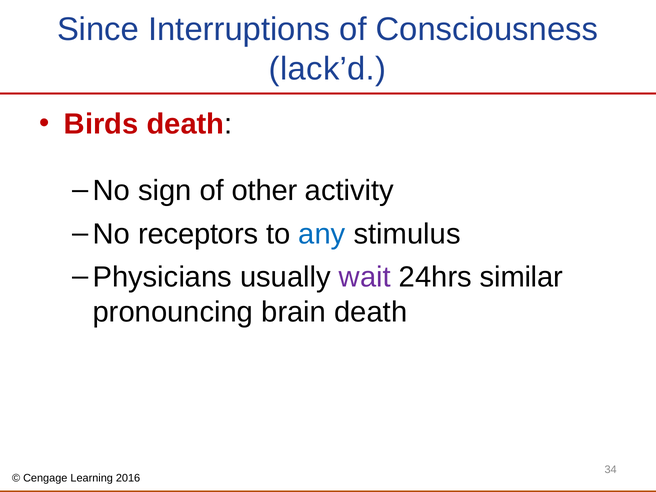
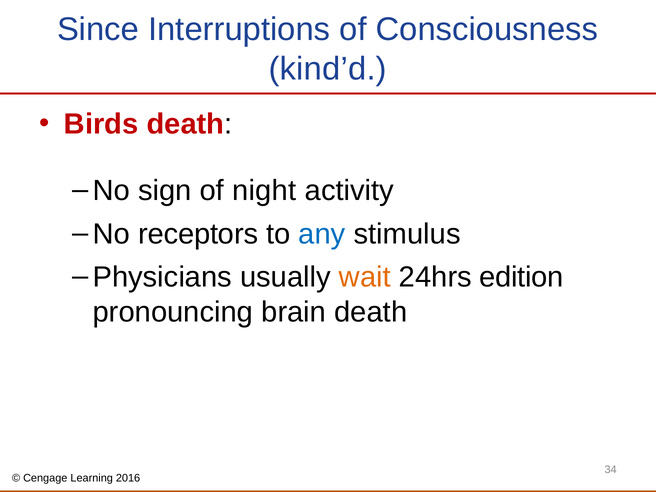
lack’d: lack’d -> kind’d (328, 69)
other: other -> night (264, 191)
wait colour: purple -> orange (365, 277)
similar: similar -> edition (521, 277)
